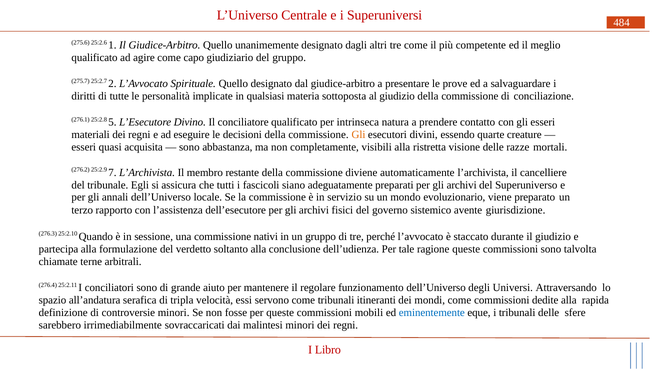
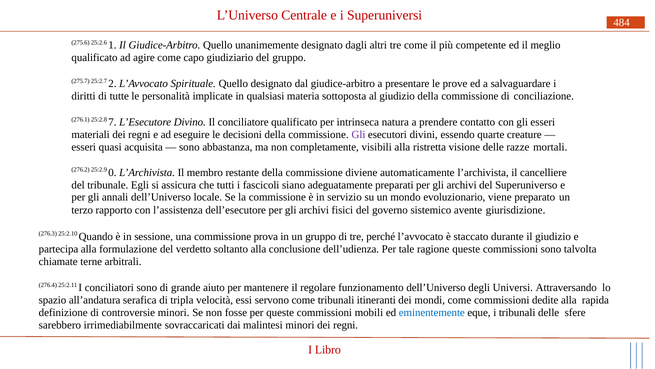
5: 5 -> 7 (112, 122)
Gli colour: orange -> purple (358, 135)
7: 7 -> 0 (112, 172)
nativi: nativi -> prova (266, 236)
